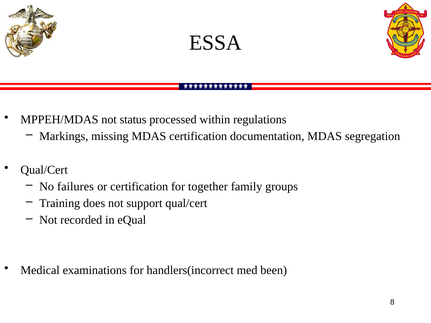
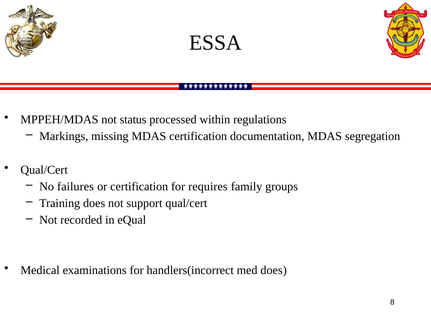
together: together -> requires (208, 187)
med been: been -> does (274, 270)
